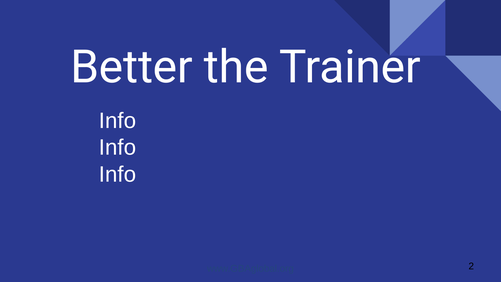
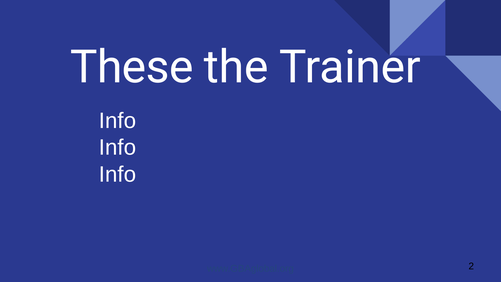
Better: Better -> These (132, 67)
